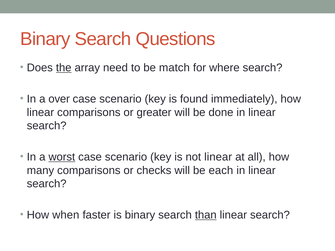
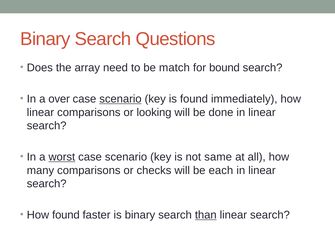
the underline: present -> none (64, 68)
where: where -> bound (224, 68)
scenario underline: none -> present (120, 99)
greater: greater -> looking (154, 112)
not linear: linear -> same (218, 157)
How when: when -> found (66, 215)
